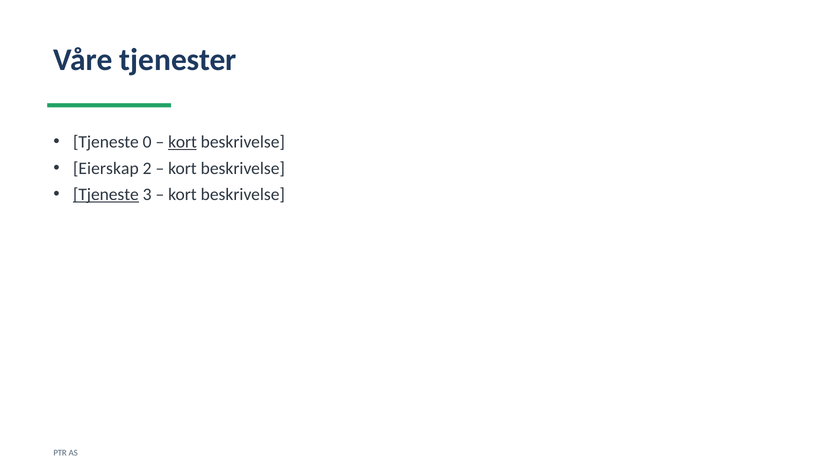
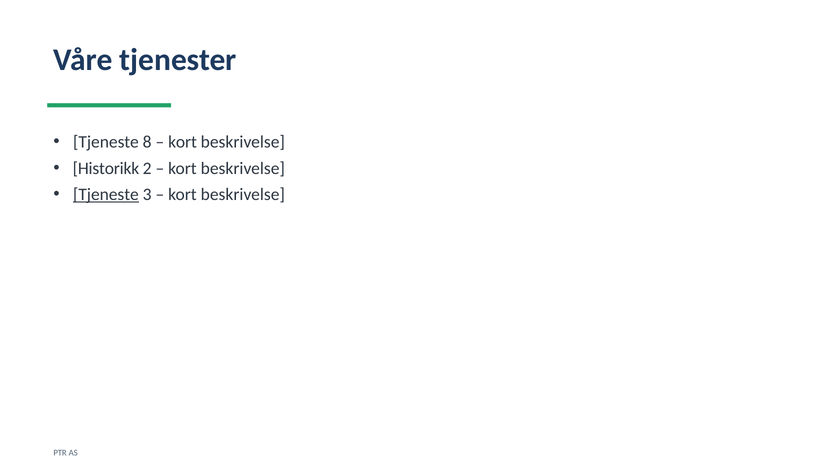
0: 0 -> 8 (147, 142)
kort underline: present -> none (183, 142)
Eierskap: Eierskap -> Historikk (106, 168)
